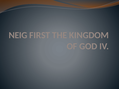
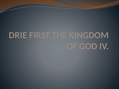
NEIG: NEIG -> DRIE (18, 35)
